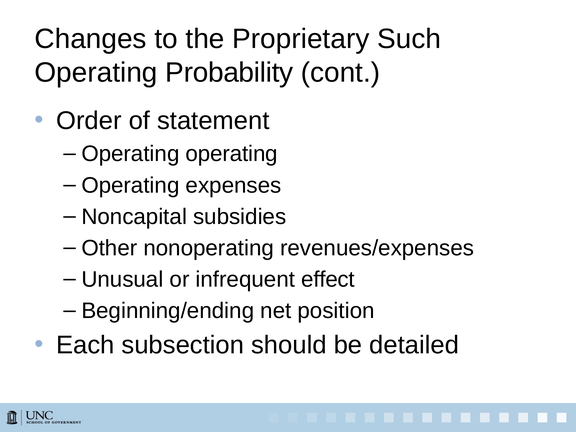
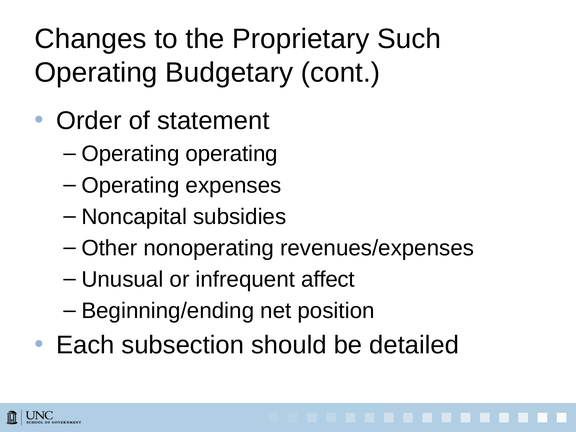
Probability: Probability -> Budgetary (229, 73)
effect: effect -> affect (328, 279)
